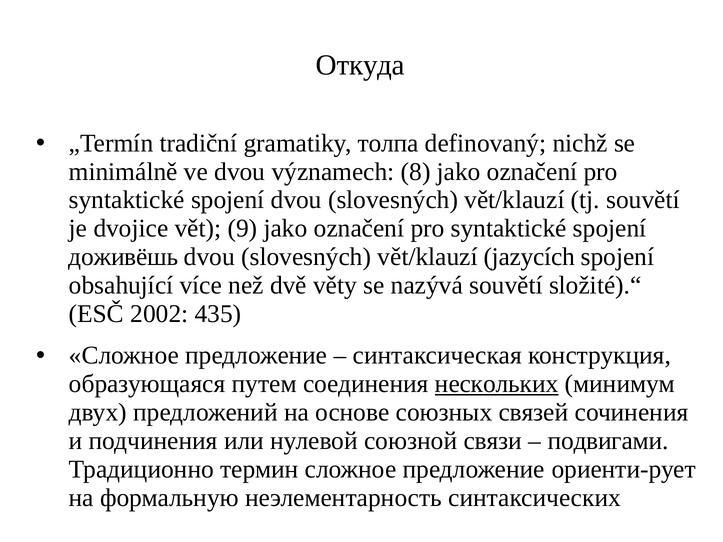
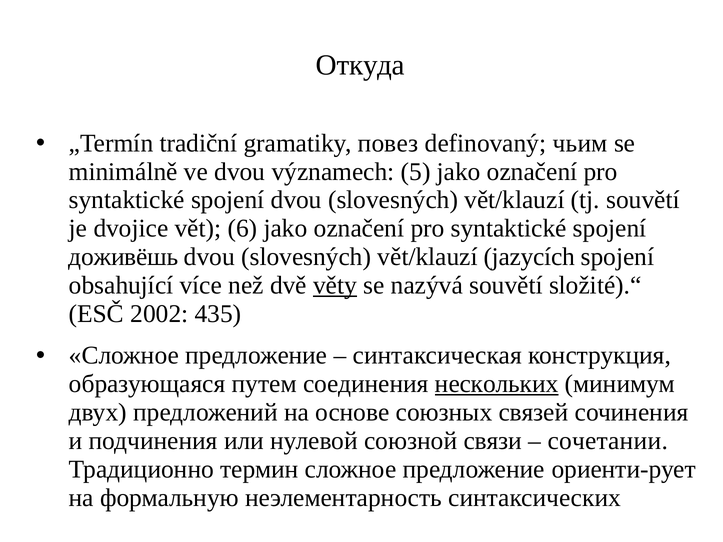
толпа: толпа -> повез (388, 143)
nichž: nichž -> чьим (580, 143)
8: 8 -> 5 (416, 172)
9: 9 -> 6 (243, 229)
věty underline: none -> present (335, 286)
подвигами: подвигами -> сочетании (608, 441)
